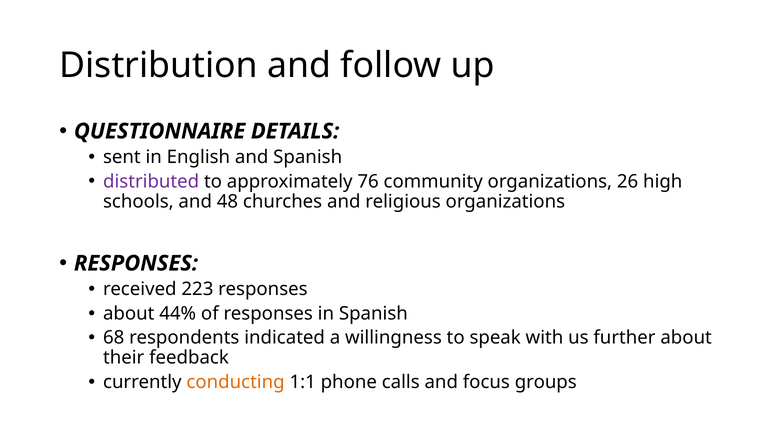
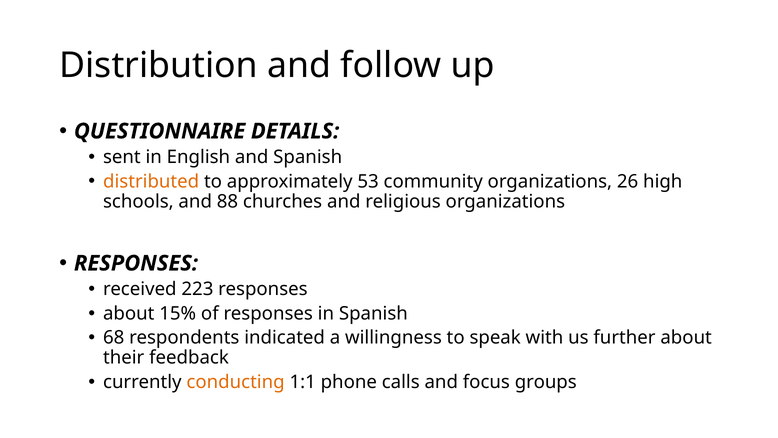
distributed colour: purple -> orange (151, 181)
76: 76 -> 53 (368, 181)
48: 48 -> 88 (227, 201)
44%: 44% -> 15% (178, 313)
